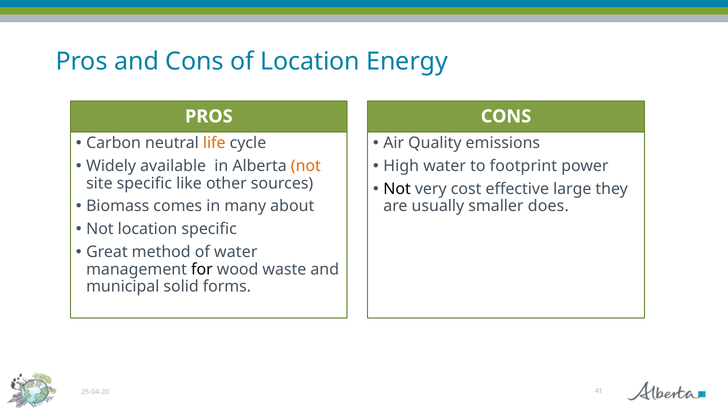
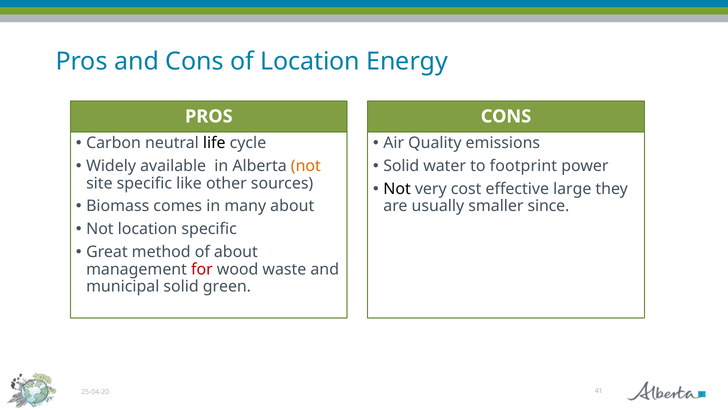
life colour: orange -> black (214, 143)
High: High -> Solid (401, 166)
does: does -> since (548, 206)
of water: water -> about (236, 252)
for colour: black -> red (202, 269)
forms: forms -> green (227, 286)
